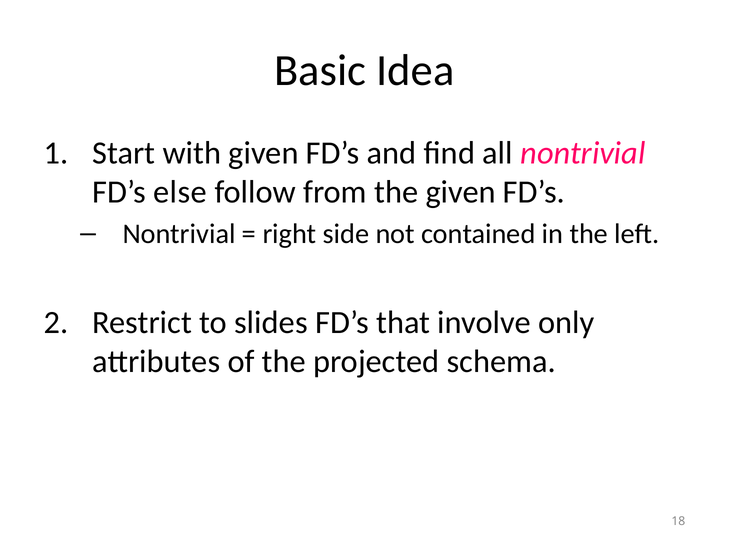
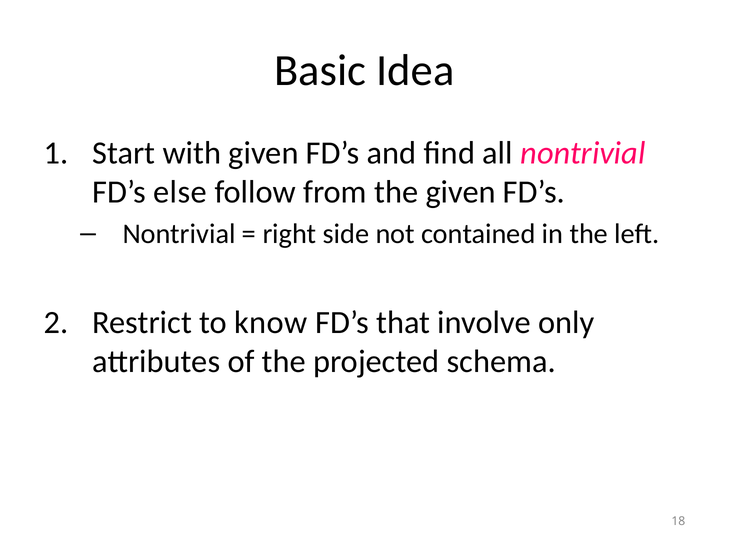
slides: slides -> know (271, 322)
